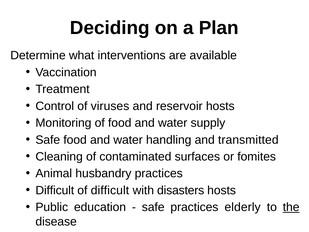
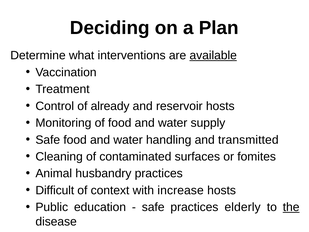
available underline: none -> present (213, 55)
viruses: viruses -> already (110, 106)
of difficult: difficult -> context (110, 190)
disasters: disasters -> increase (181, 190)
